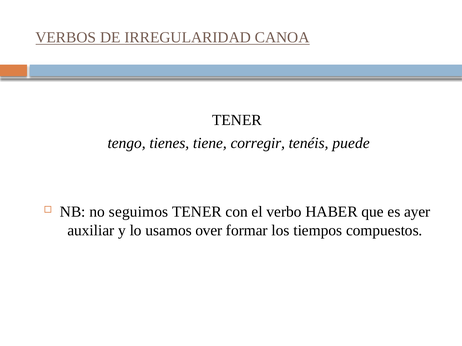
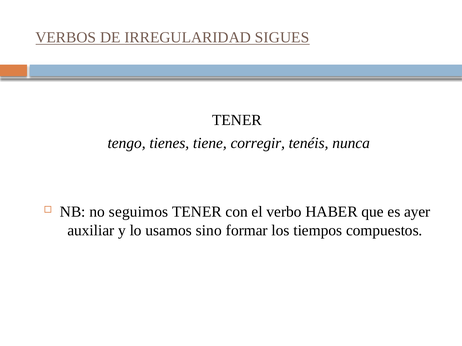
CANOA: CANOA -> SIGUES (282, 38)
puede: puede -> nunca (351, 143)
over: over -> sino (209, 231)
